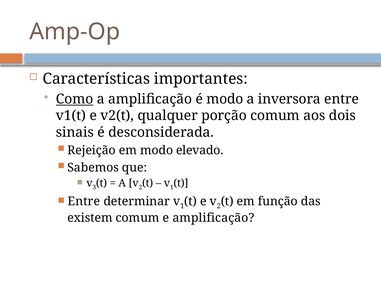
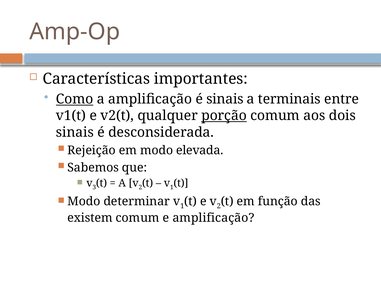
é modo: modo -> sinais (225, 99)
inversora: inversora -> terminais (289, 99)
porção underline: none -> present (224, 116)
elevado: elevado -> elevada (200, 150)
Entre: Entre -> Modo (84, 201)
